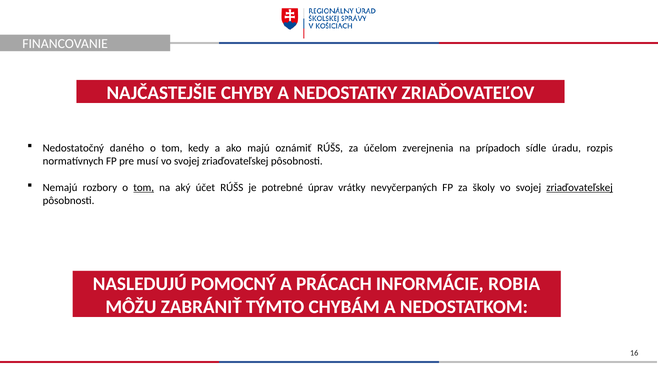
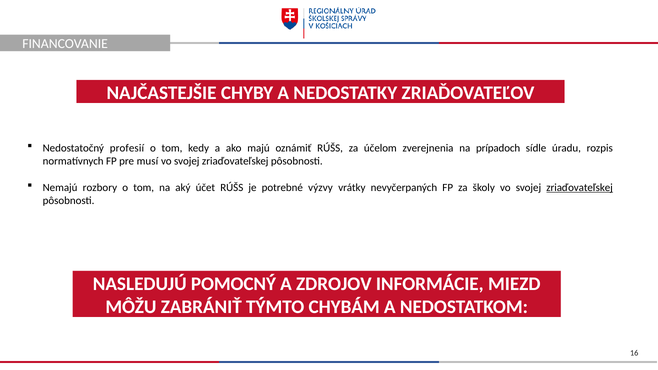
daného: daného -> profesií (127, 148)
tom underline: present -> none (144, 188)
úprav: úprav -> výzvy (321, 188)
PRÁCACH: PRÁCACH -> ZDROJOV (334, 284)
ROBIA: ROBIA -> MIEZD (514, 284)
